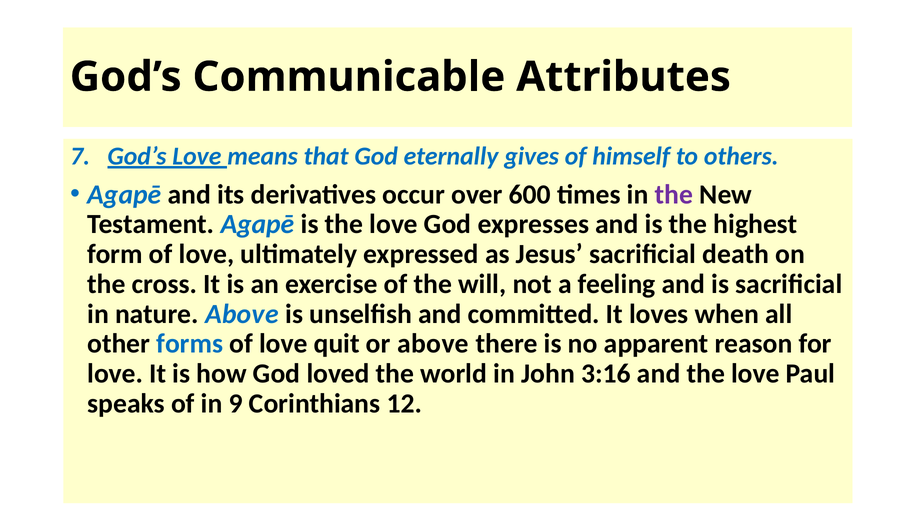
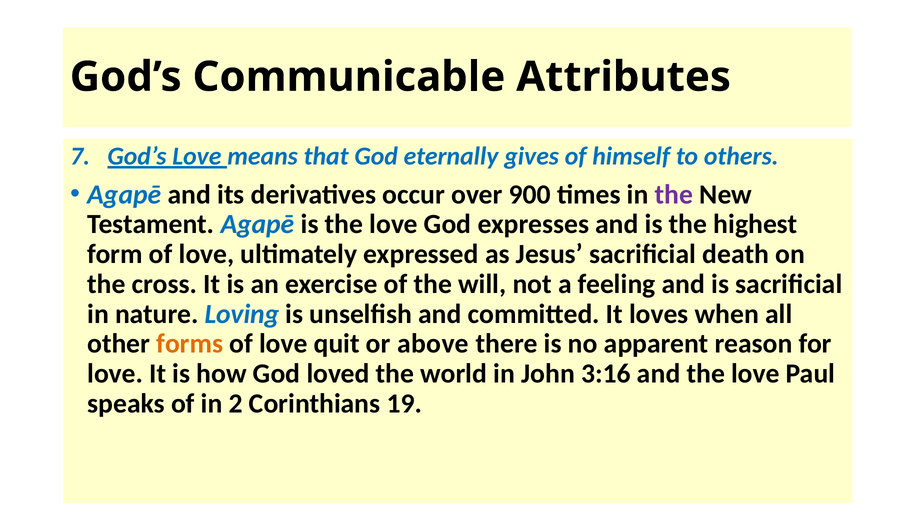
600: 600 -> 900 (530, 194)
nature Above: Above -> Loving (242, 314)
forms colour: blue -> orange (190, 344)
9: 9 -> 2 (236, 403)
12: 12 -> 19 (404, 403)
